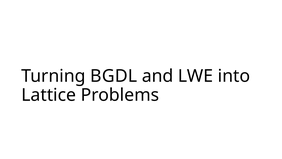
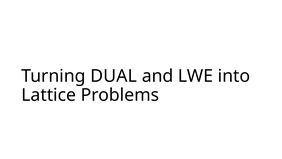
BGDL: BGDL -> DUAL (114, 76)
